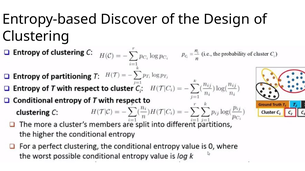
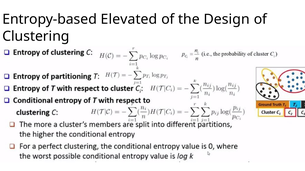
Discover: Discover -> Elevated (129, 19)
